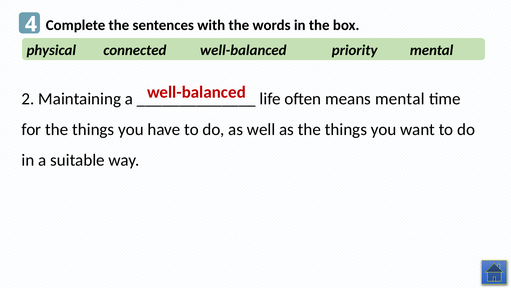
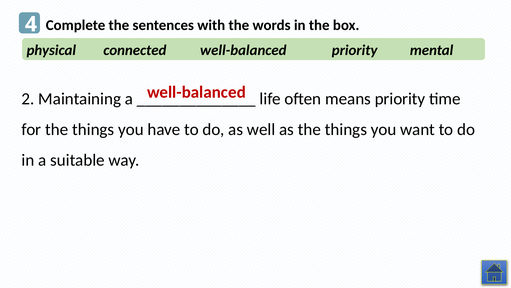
means mental: mental -> priority (400, 99)
